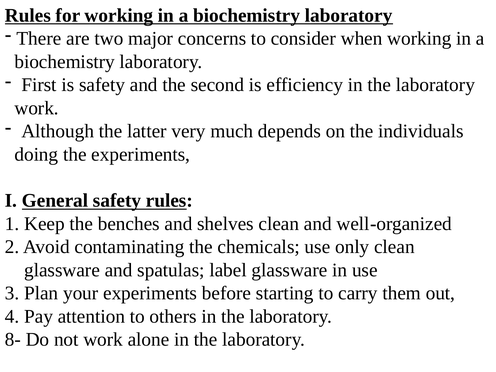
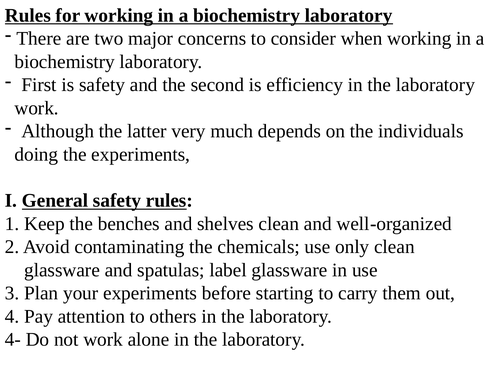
8-: 8- -> 4- (13, 340)
